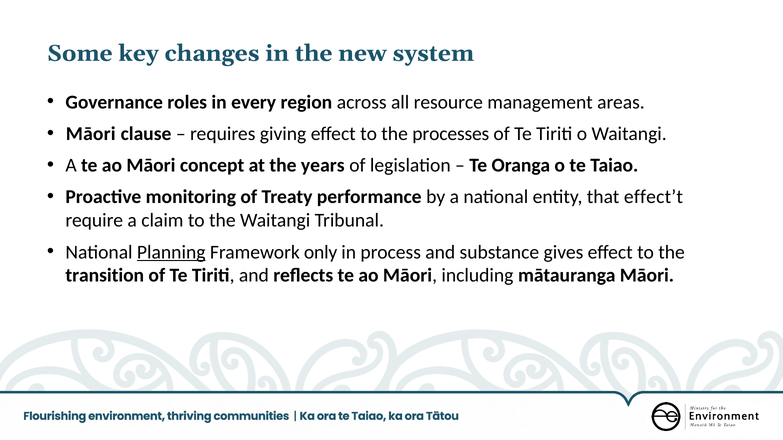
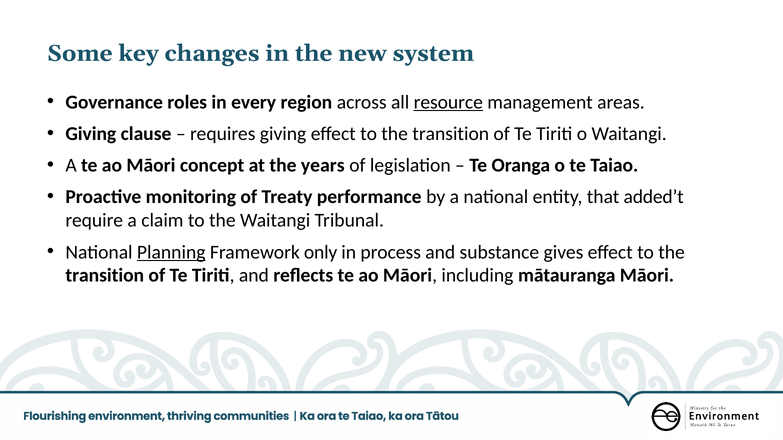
resource underline: none -> present (448, 102)
Māori: Māori -> Giving (91, 134)
processes: processes -> transition (451, 134)
effect’t: effect’t -> added’t (654, 197)
